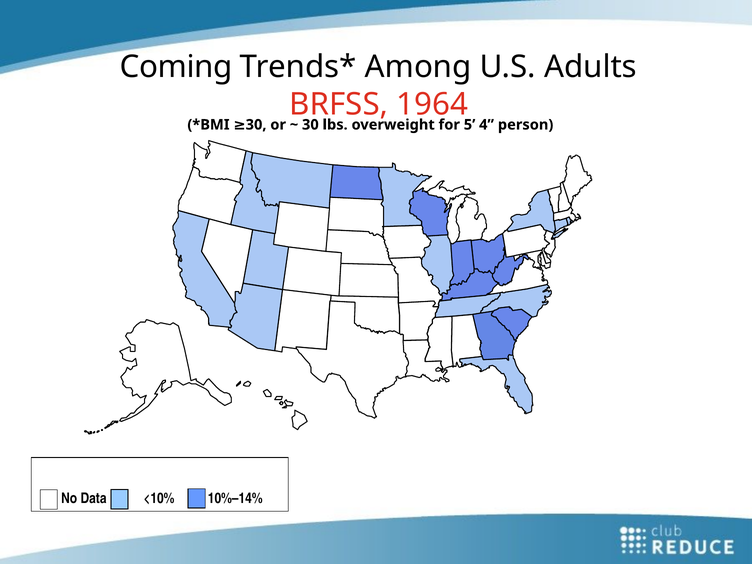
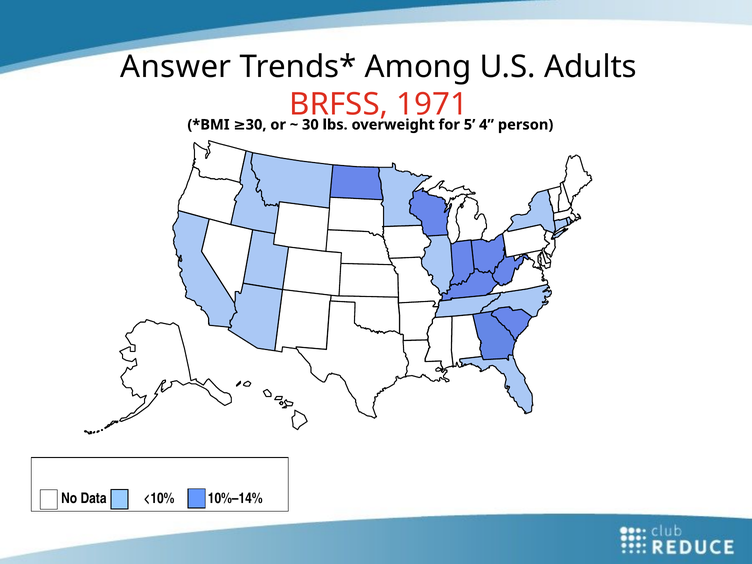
Coming: Coming -> Answer (176, 67)
1964: 1964 -> 1971 (432, 105)
